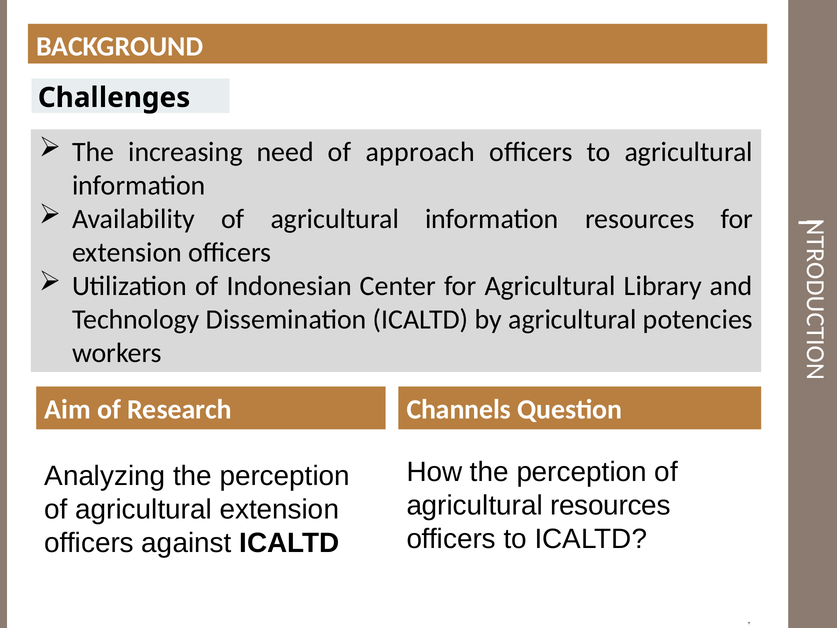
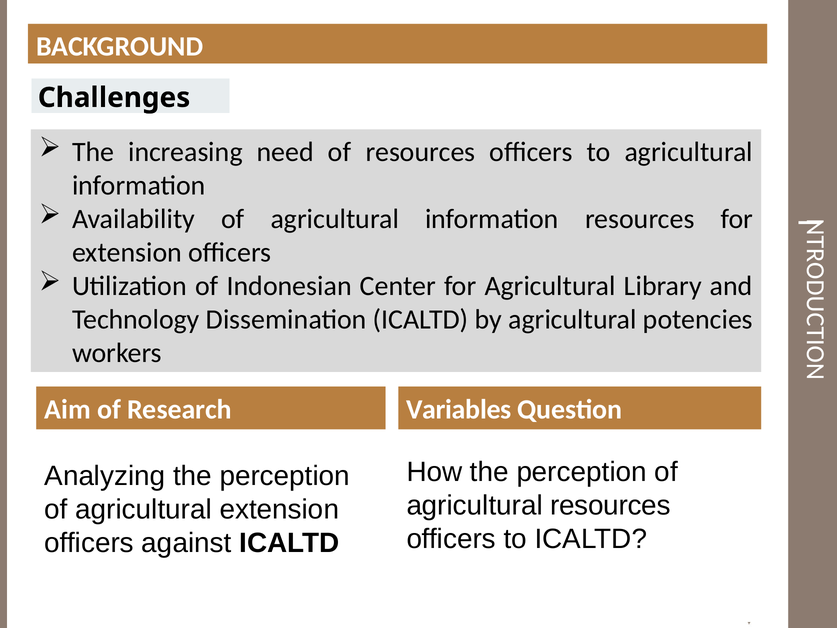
of approach: approach -> resources (420, 152)
Channels: Channels -> Variables (459, 409)
